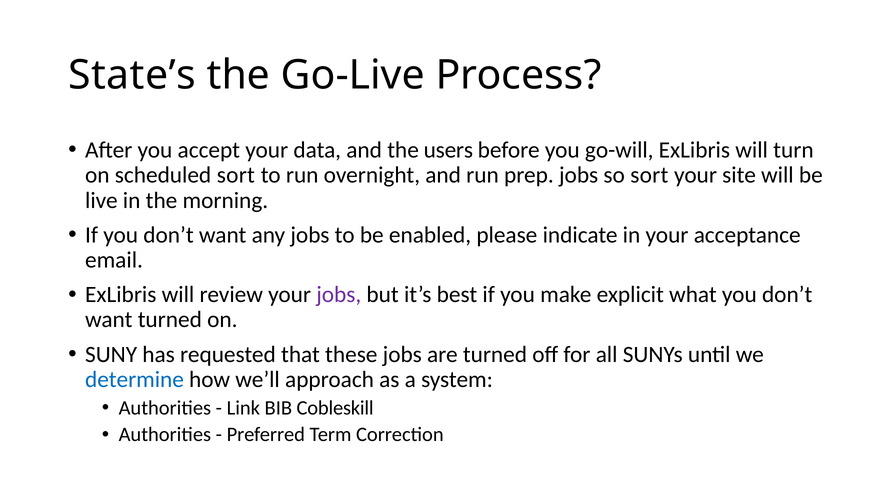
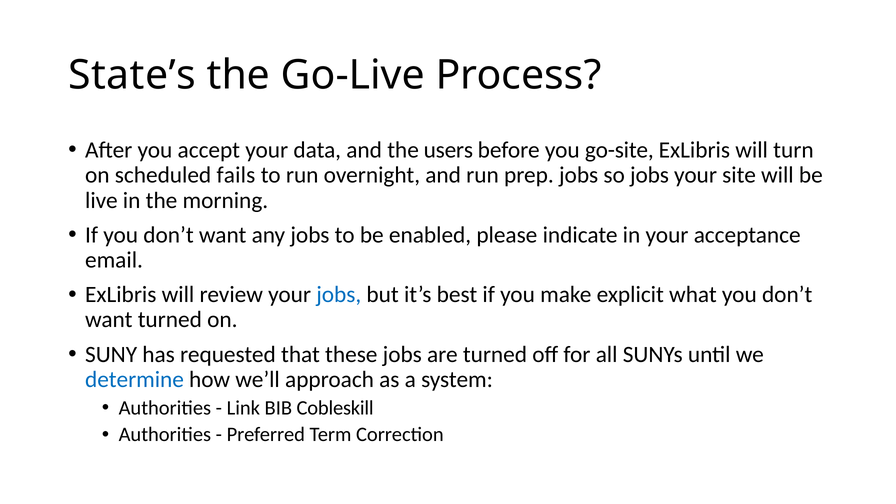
go-will: go-will -> go-site (619, 150)
scheduled sort: sort -> fails (236, 175)
so sort: sort -> jobs (650, 175)
jobs colour: purple -> blue (339, 295)
